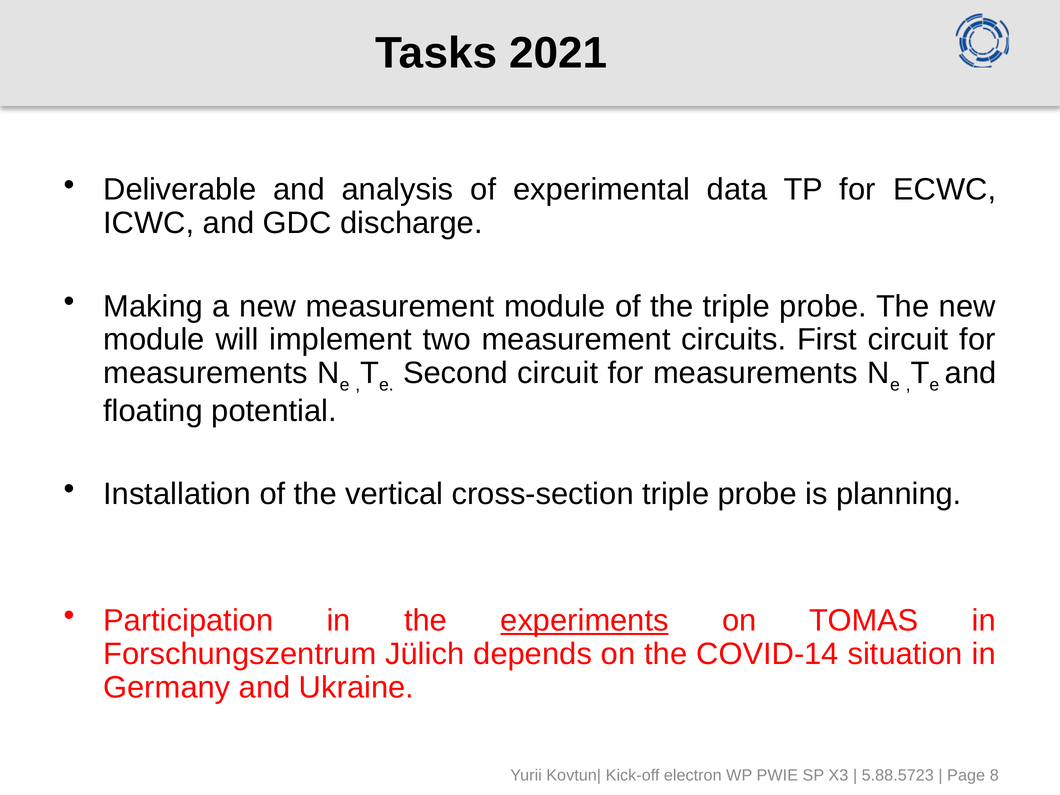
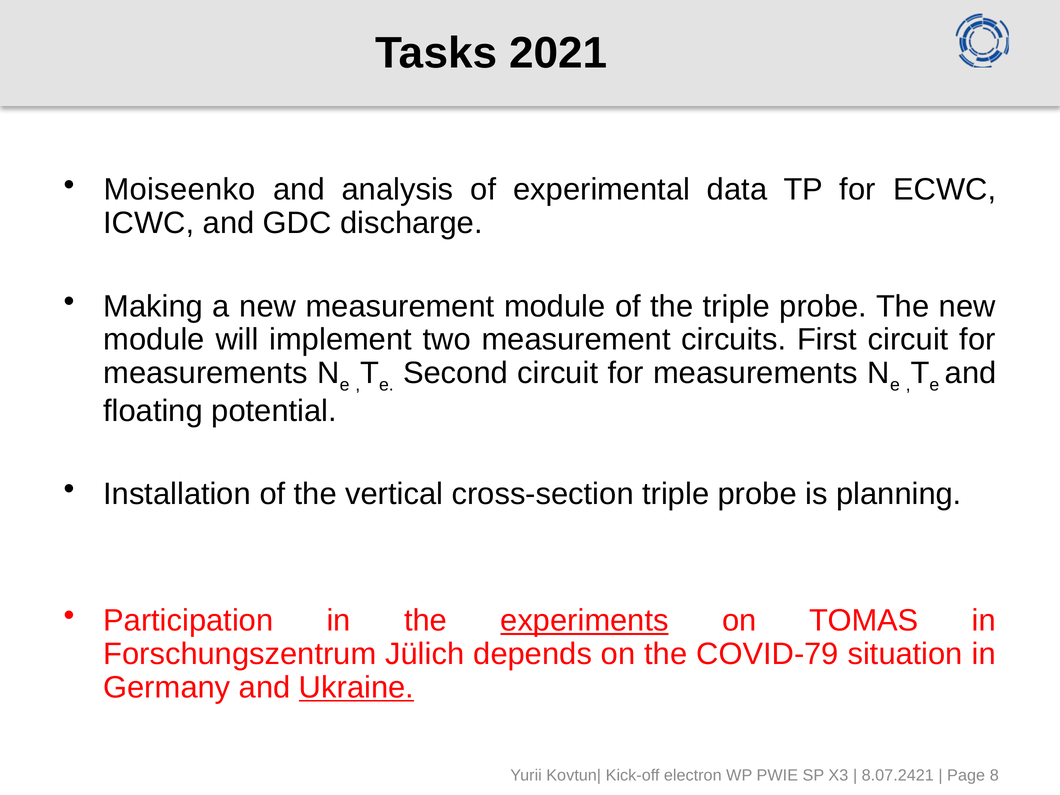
Deliverable: Deliverable -> Moiseenko (180, 190)
COVID-14: COVID-14 -> COVID-79 (767, 654)
Ukraine underline: none -> present (357, 687)
5.88.5723: 5.88.5723 -> 8.07.2421 (898, 775)
